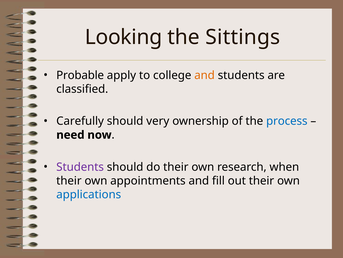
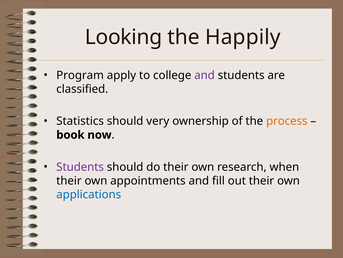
Sittings: Sittings -> Happily (243, 37)
Probable: Probable -> Program (80, 75)
and colour: orange -> purple (205, 75)
Carefully: Carefully -> Statistics (80, 121)
process colour: blue -> orange (287, 121)
need: need -> book (70, 135)
